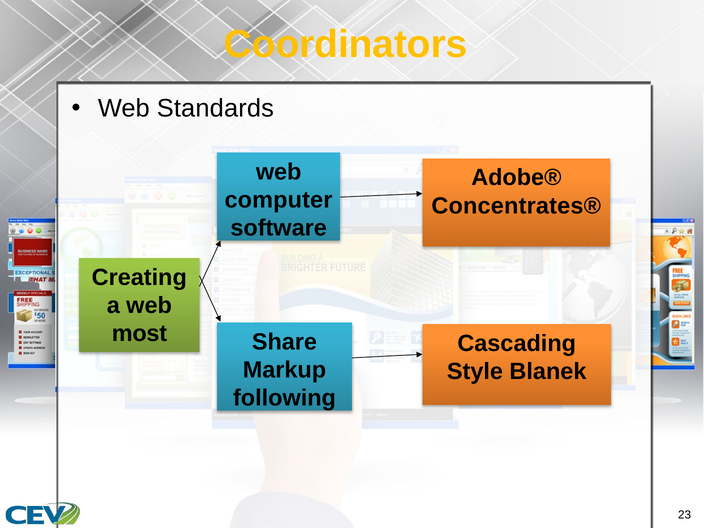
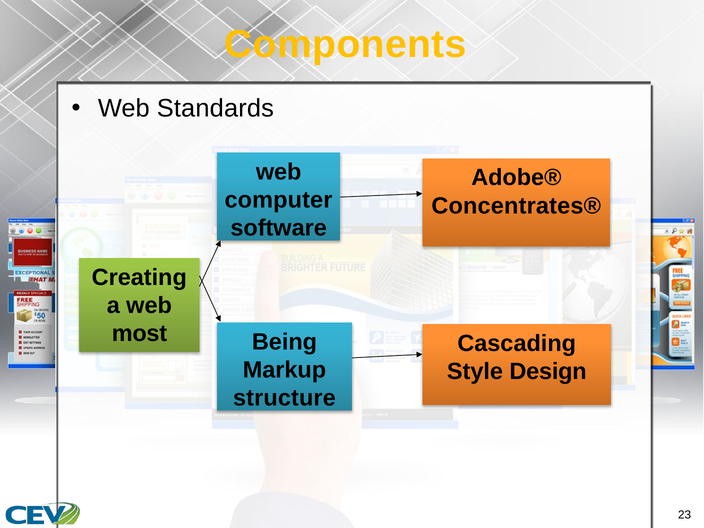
Coordinators: Coordinators -> Components (345, 44)
Share: Share -> Being (284, 342)
Blanek: Blanek -> Design (548, 371)
following: following -> structure (284, 398)
